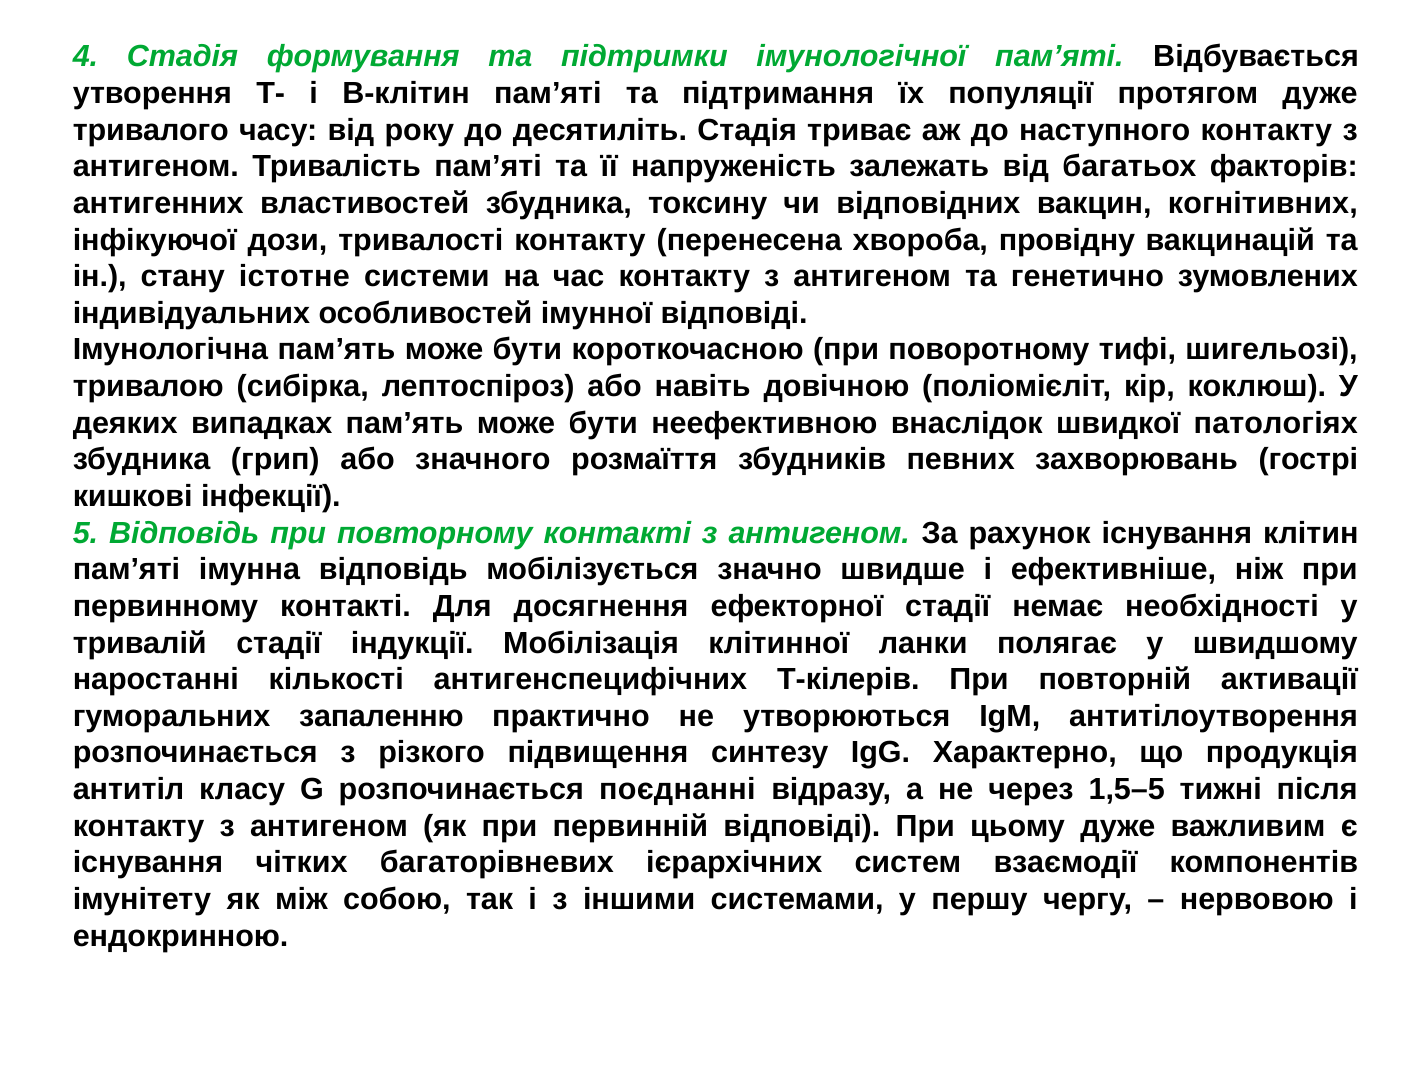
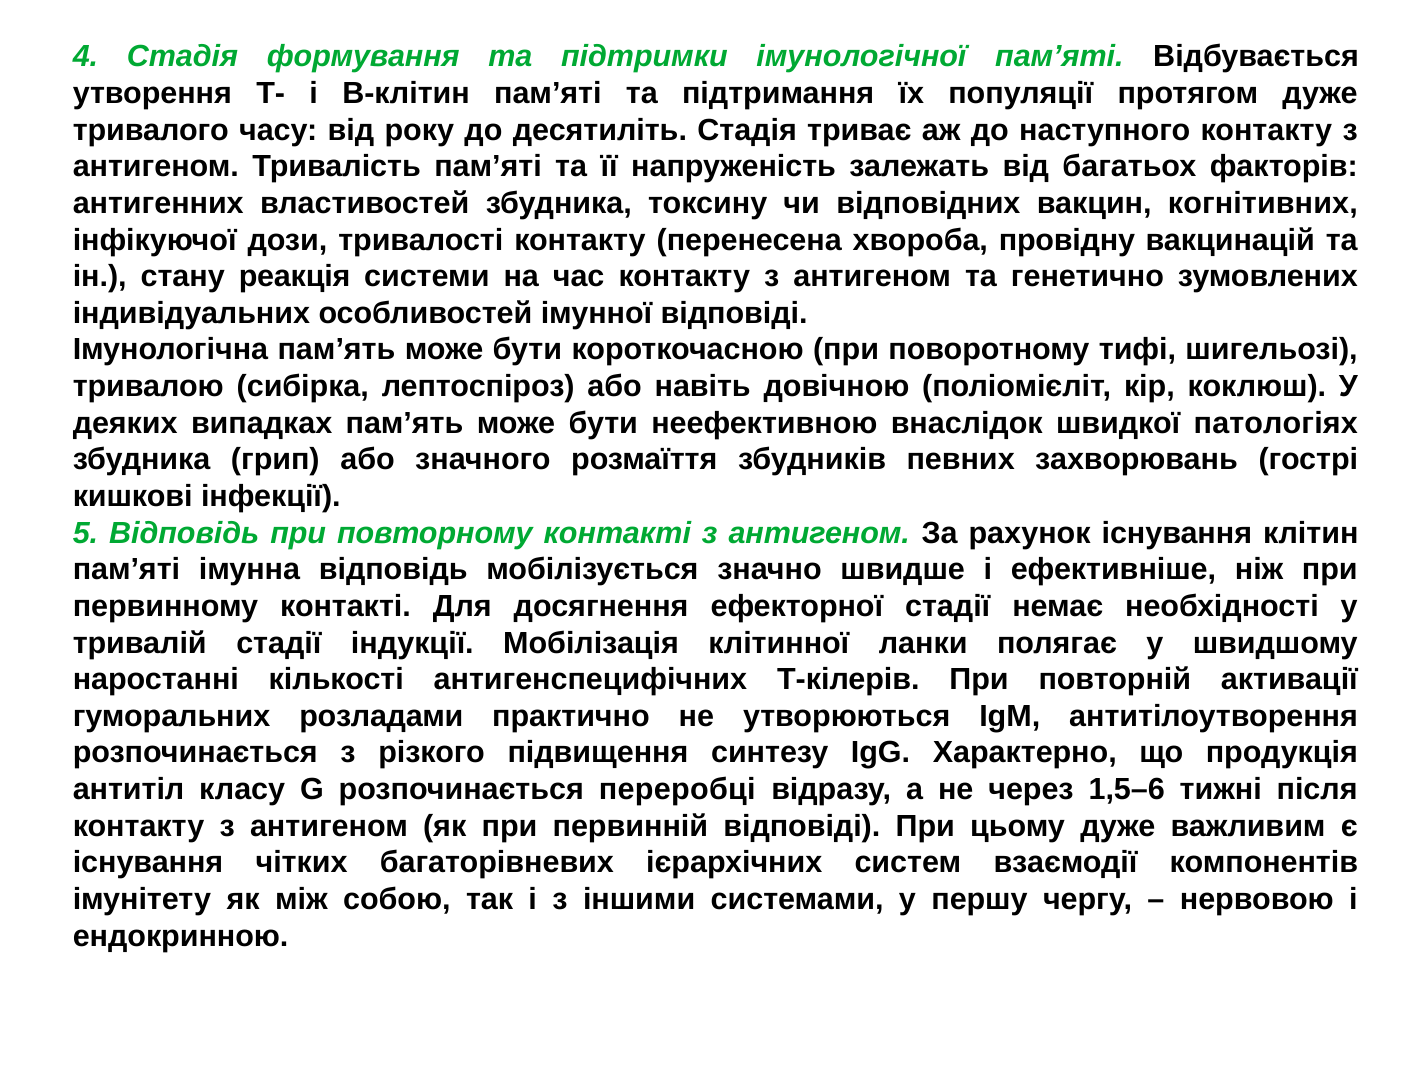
істотне: істотне -> реакція (295, 277)
запаленню: запаленню -> розладами (381, 716)
поєднанні: поєднанні -> переробці (677, 789)
1,5–5: 1,5–5 -> 1,5–6 (1127, 789)
